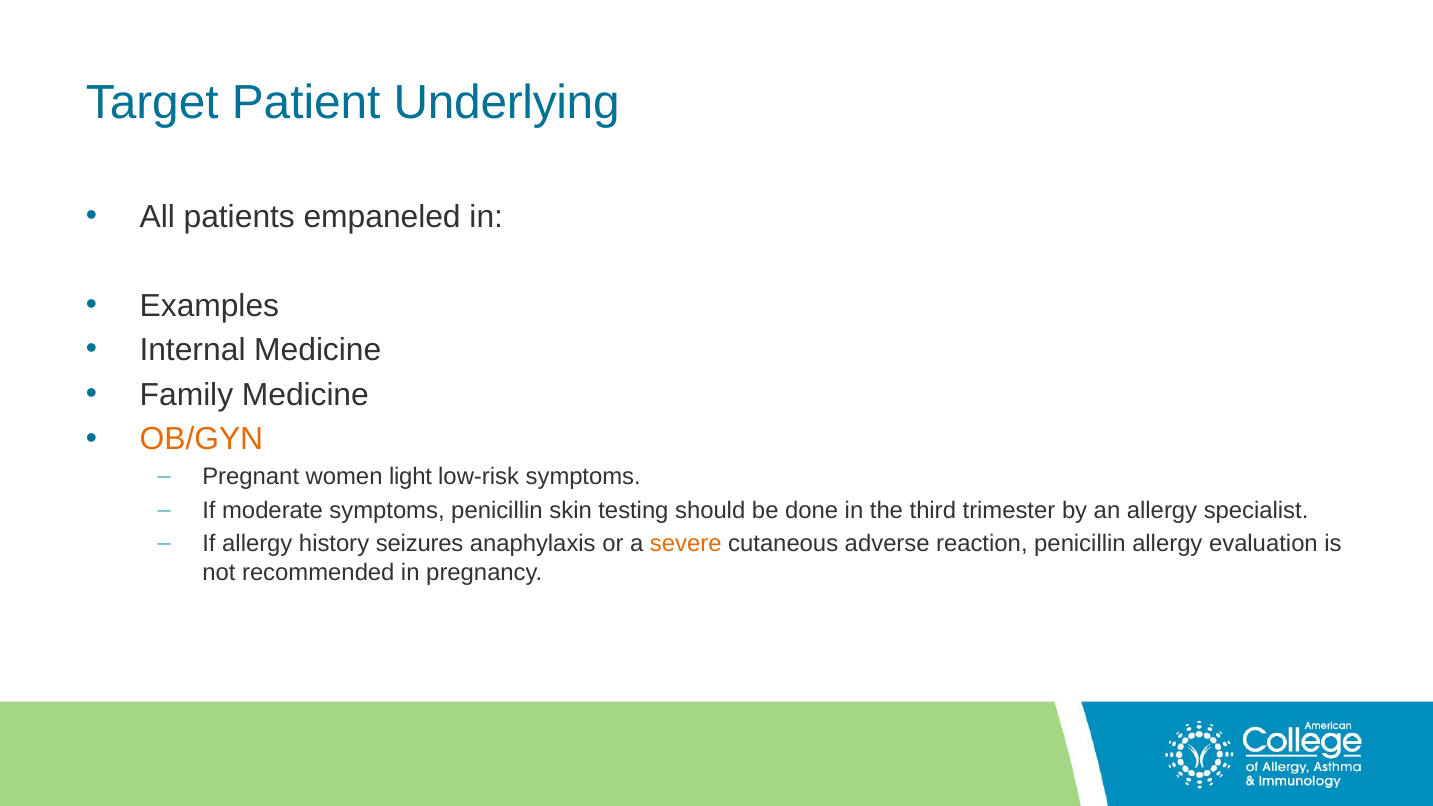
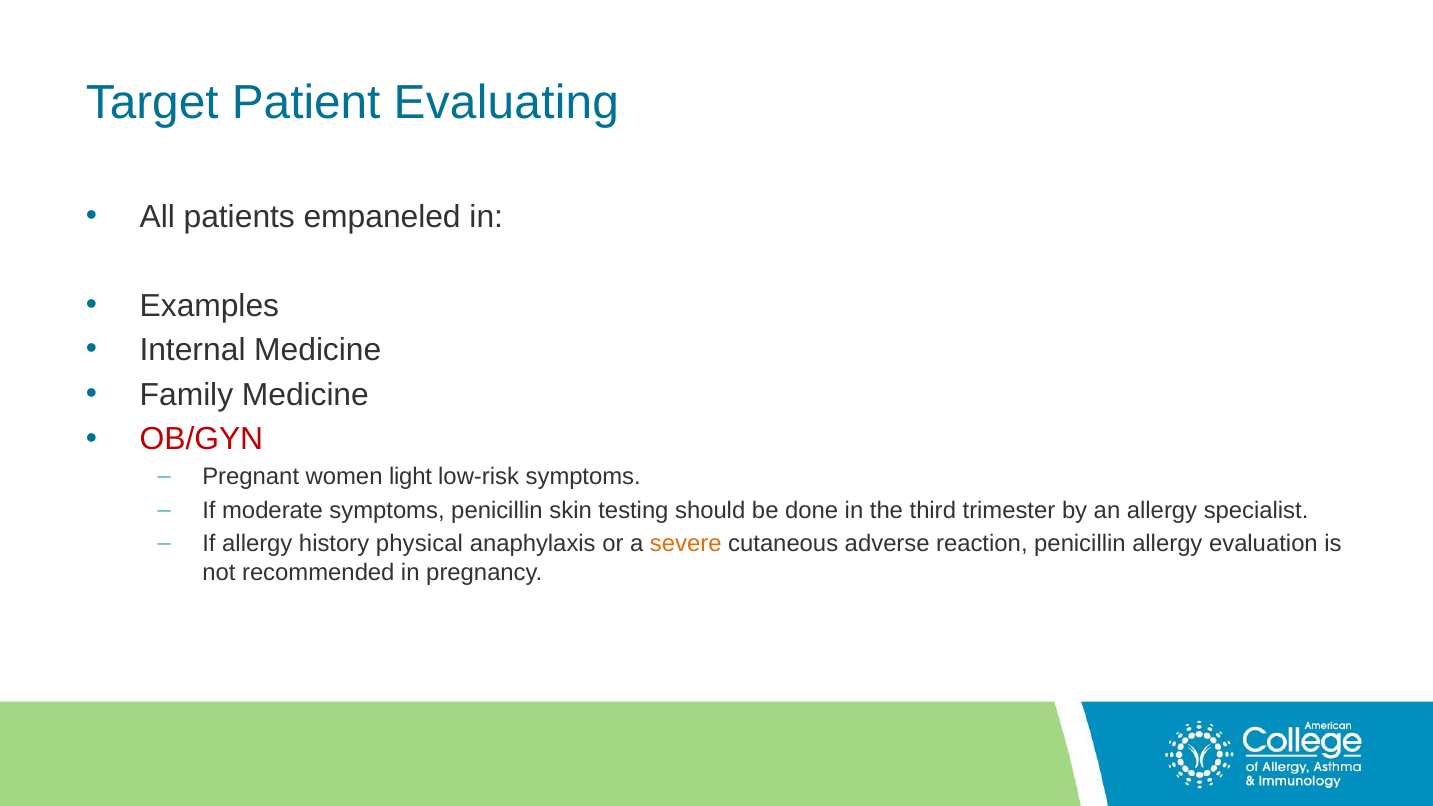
Underlying: Underlying -> Evaluating (506, 103)
OB/GYN colour: orange -> red (201, 439)
seizures: seizures -> physical (419, 544)
